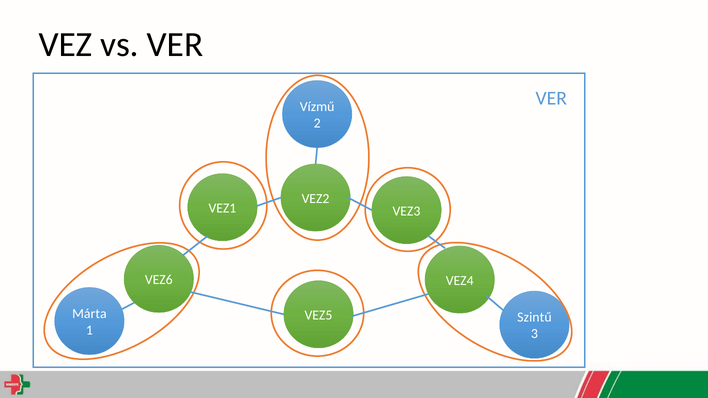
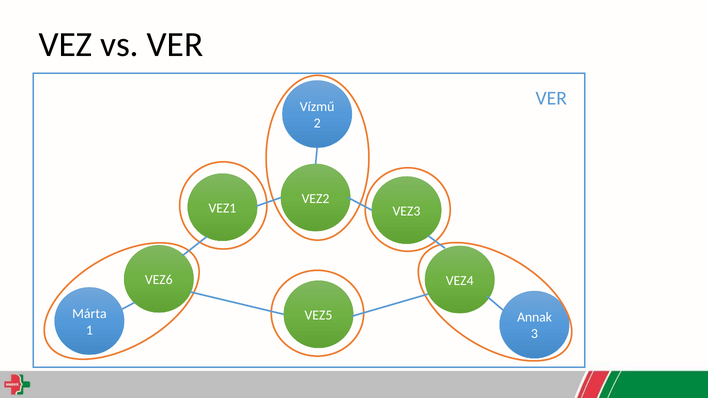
Szintű: Szintű -> Annak (535, 318)
